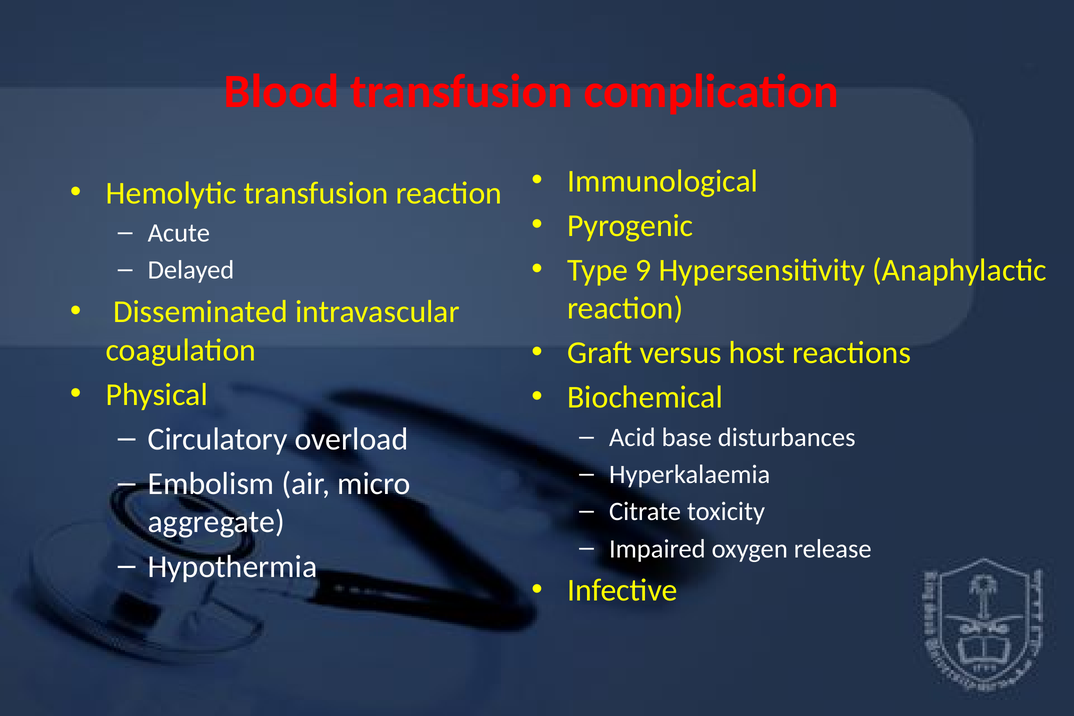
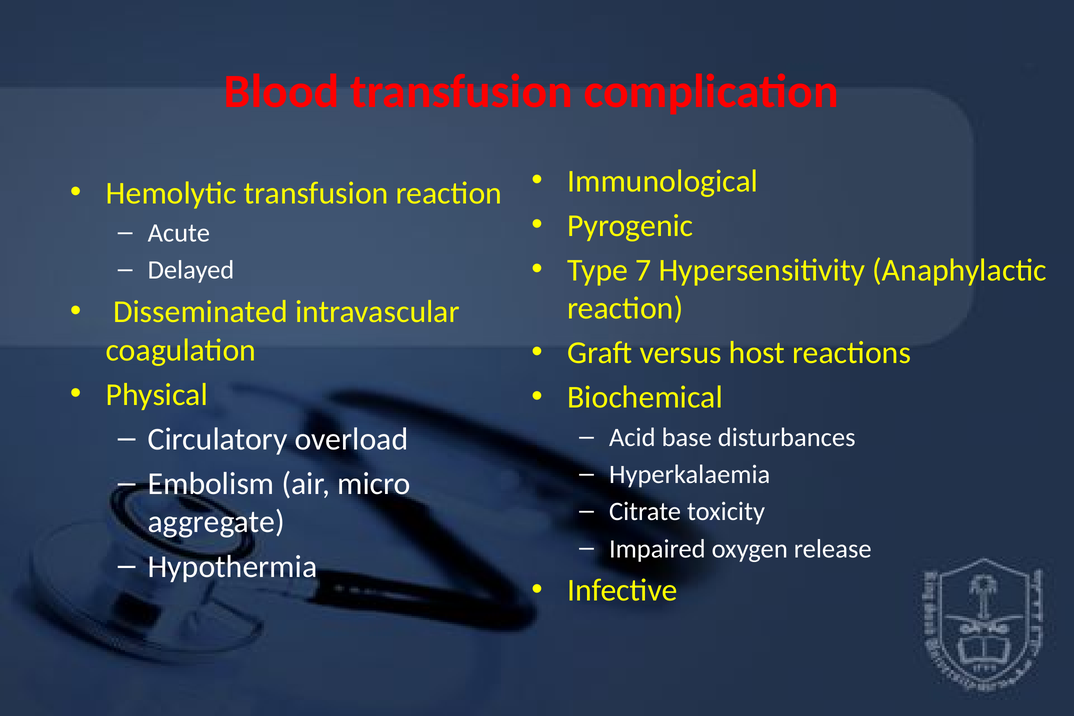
9: 9 -> 7 (643, 270)
